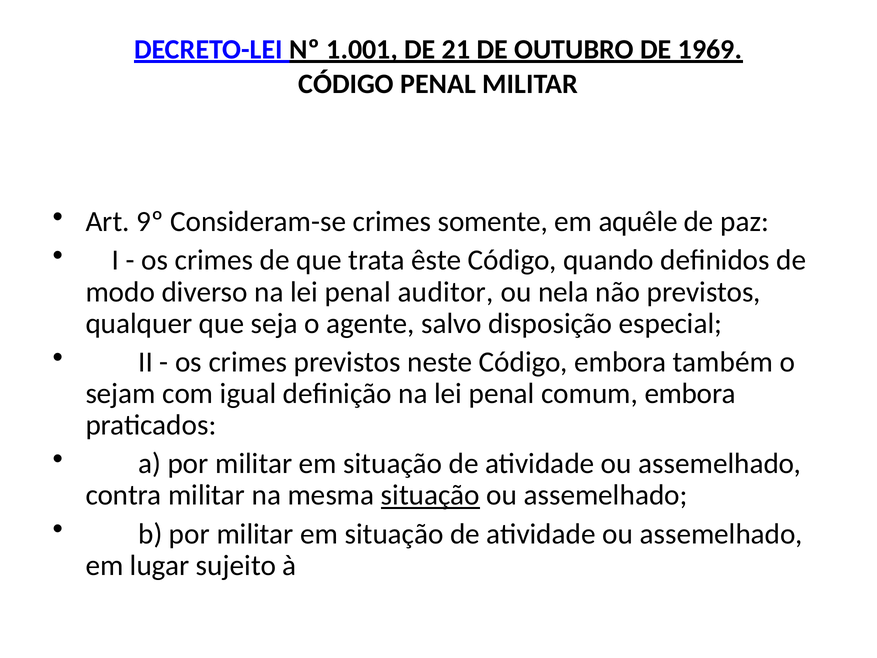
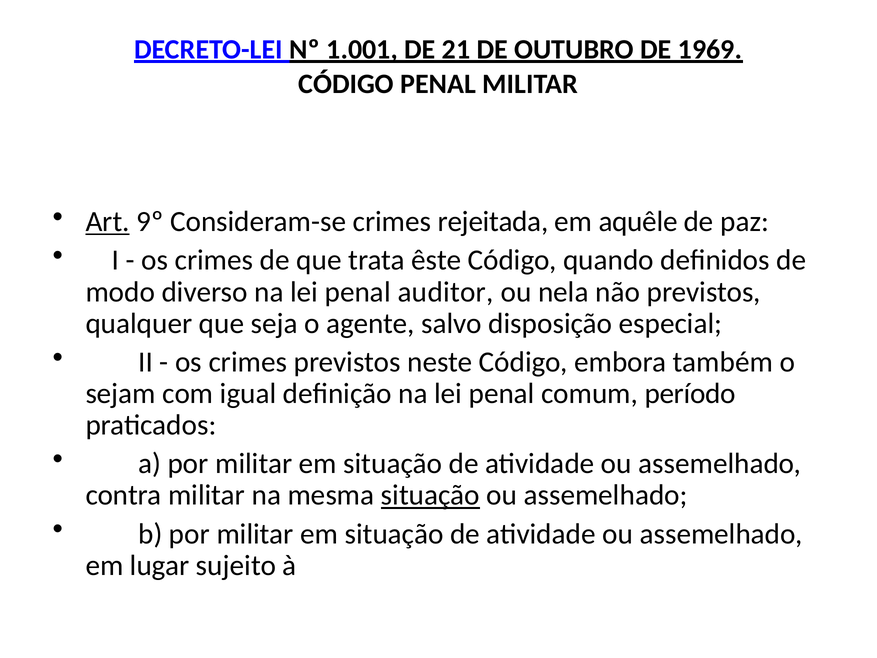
Art underline: none -> present (108, 222)
somente: somente -> rejeitada (493, 222)
comum embora: embora -> período (690, 393)
